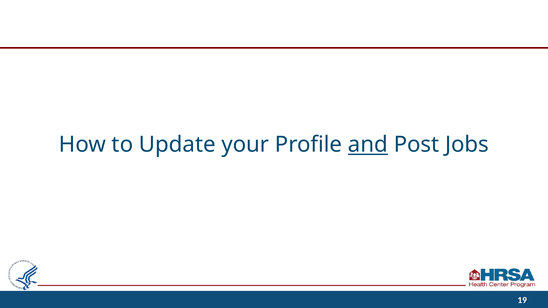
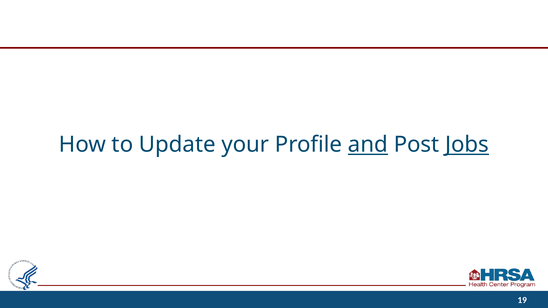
Jobs underline: none -> present (467, 145)
